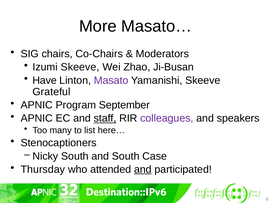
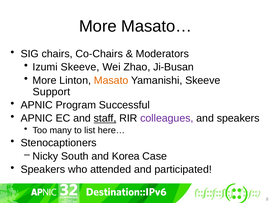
Have: Have -> More (45, 80)
Masato colour: purple -> orange (111, 80)
Grateful: Grateful -> Support (51, 92)
September: September -> Successful (124, 105)
and South: South -> Korea (126, 156)
Thursday: Thursday -> Speakers (43, 170)
and underline: present -> none (143, 170)
